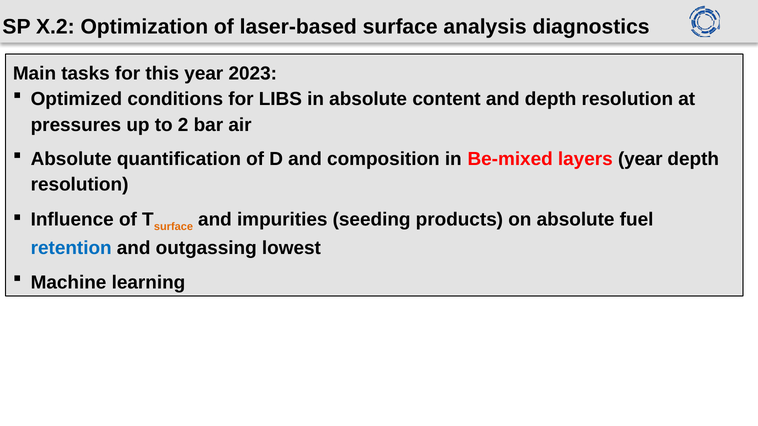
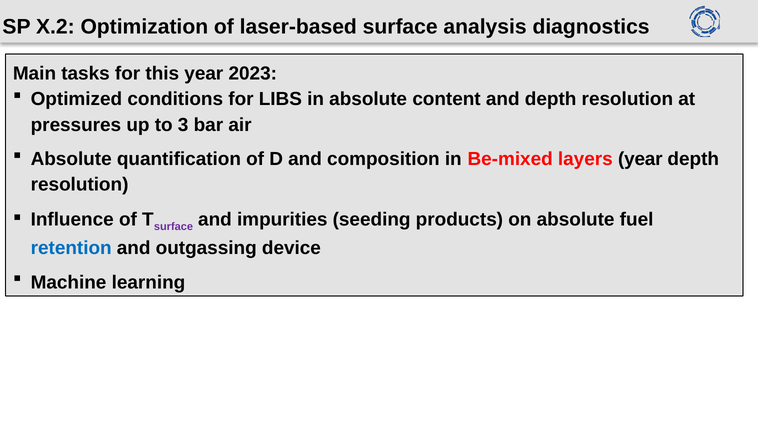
2: 2 -> 3 (183, 125)
surface colour: orange -> purple (173, 227)
lowest: lowest -> device (291, 248)
